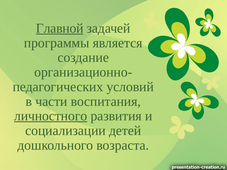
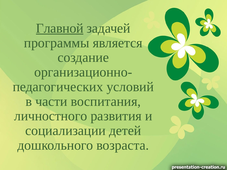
личностного underline: present -> none (51, 116)
